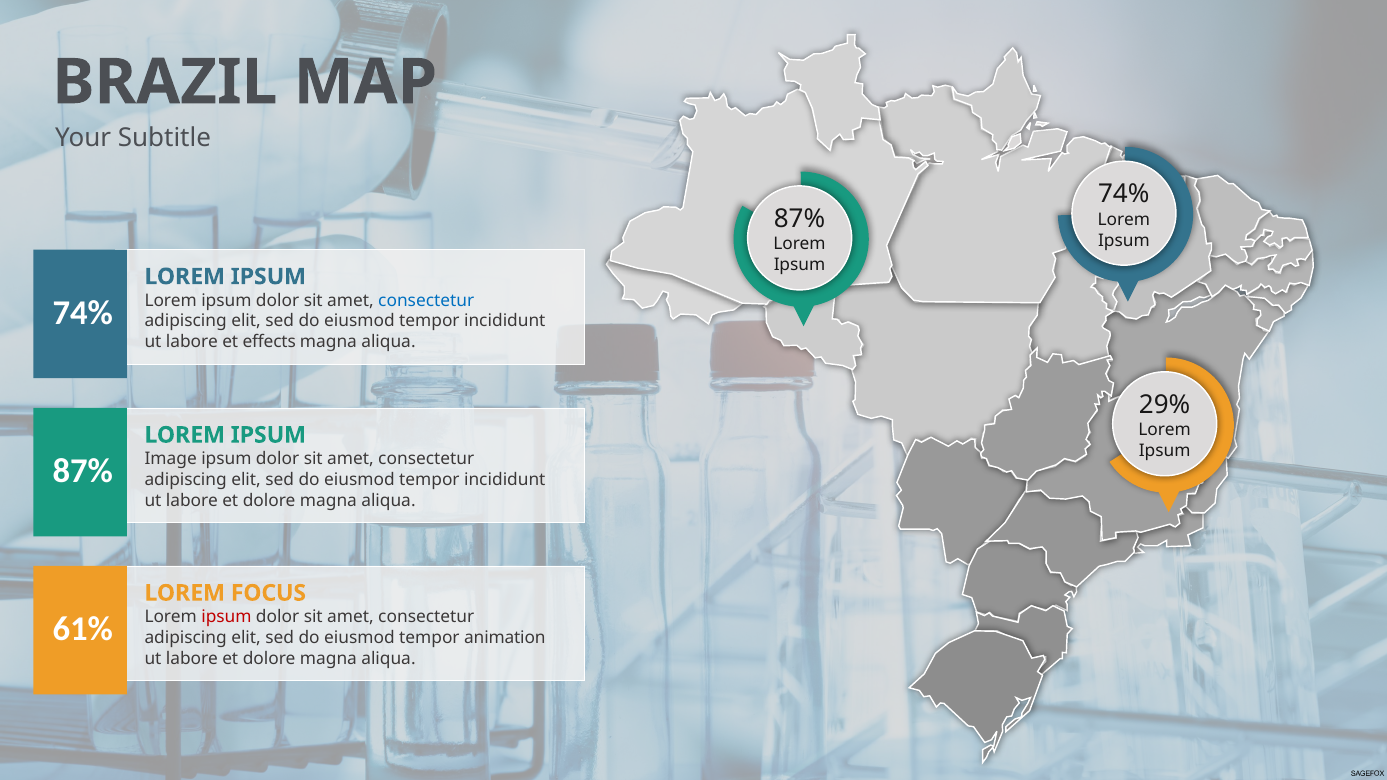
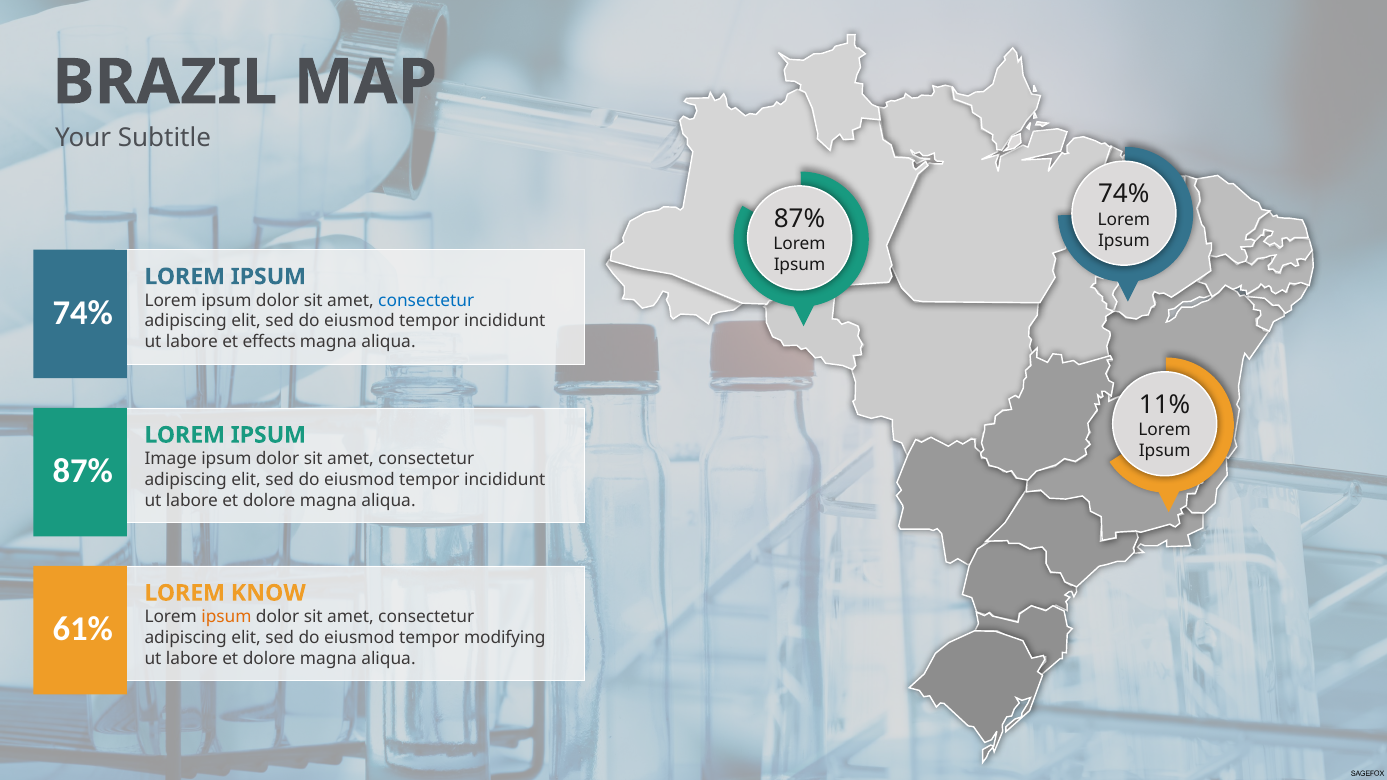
29%: 29% -> 11% (1165, 405)
FOCUS: FOCUS -> KNOW (268, 593)
ipsum colour: red -> orange (226, 617)
animation: animation -> modifying (505, 638)
